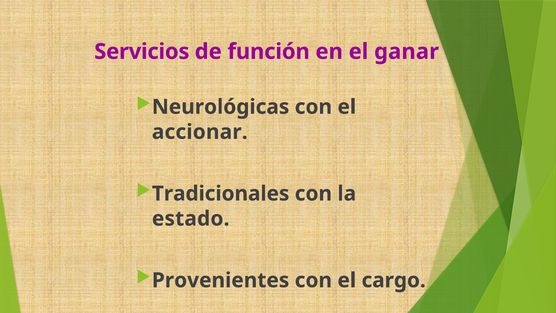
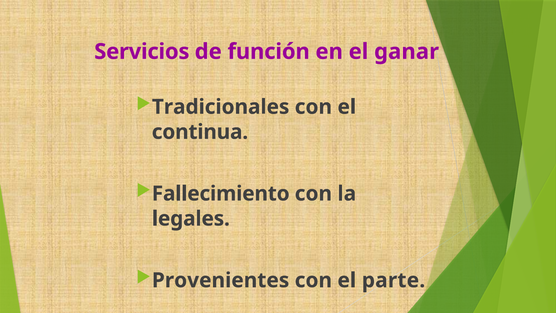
Neurológicas: Neurológicas -> Tradicionales (221, 107)
accionar: accionar -> continua (200, 132)
Tradicionales: Tradicionales -> Fallecimiento (221, 193)
estado: estado -> legales (191, 219)
cargo: cargo -> parte (394, 280)
